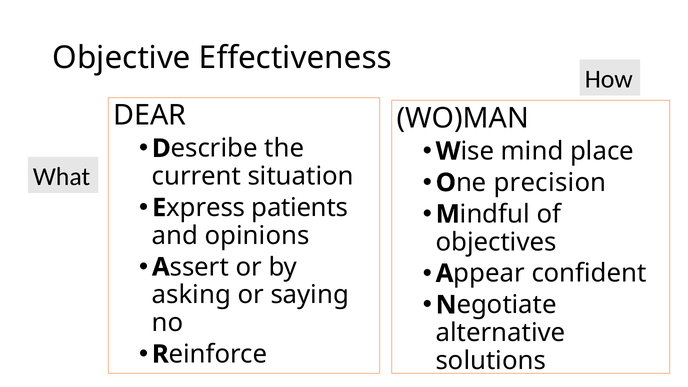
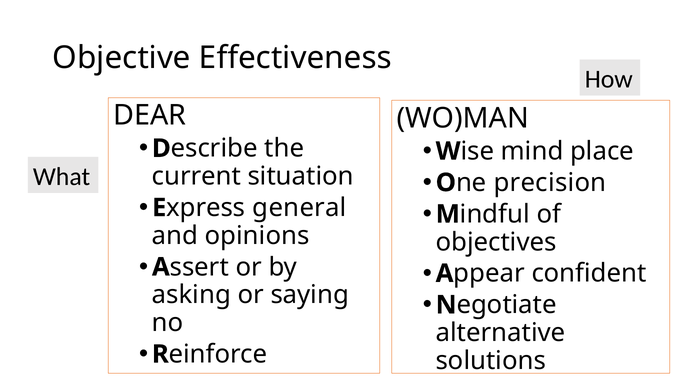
patients: patients -> general (300, 208)
